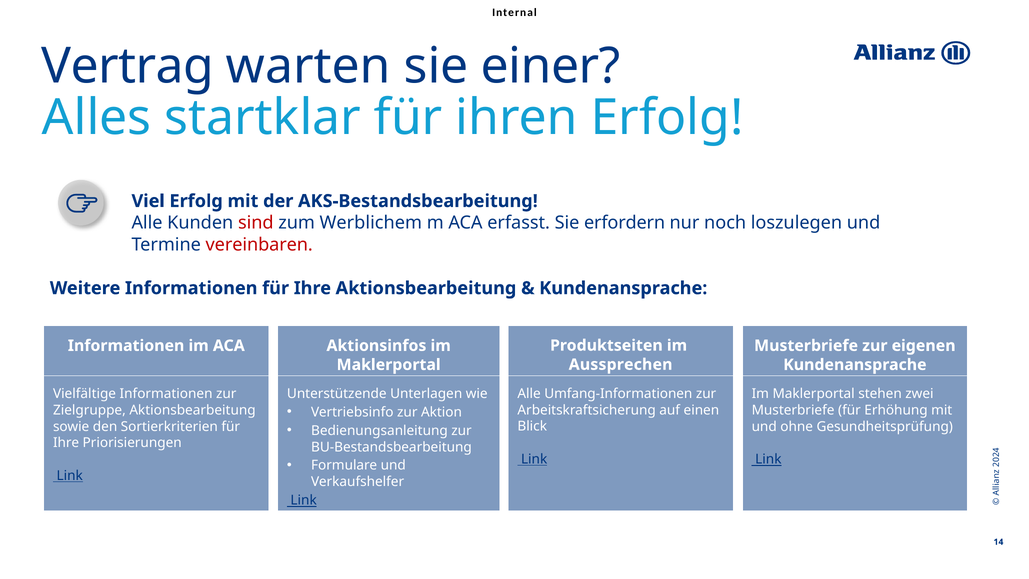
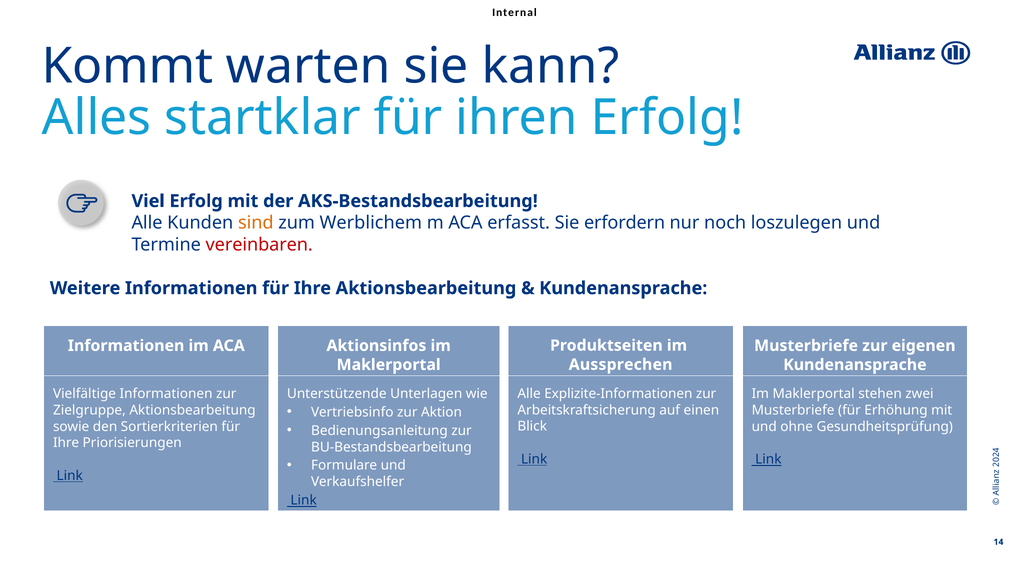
Vertrag: Vertrag -> Kommt (127, 66)
einer: einer -> kann (550, 66)
sind colour: red -> orange (256, 223)
Umfang-Informationen: Umfang-Informationen -> Explizite-Informationen (618, 394)
